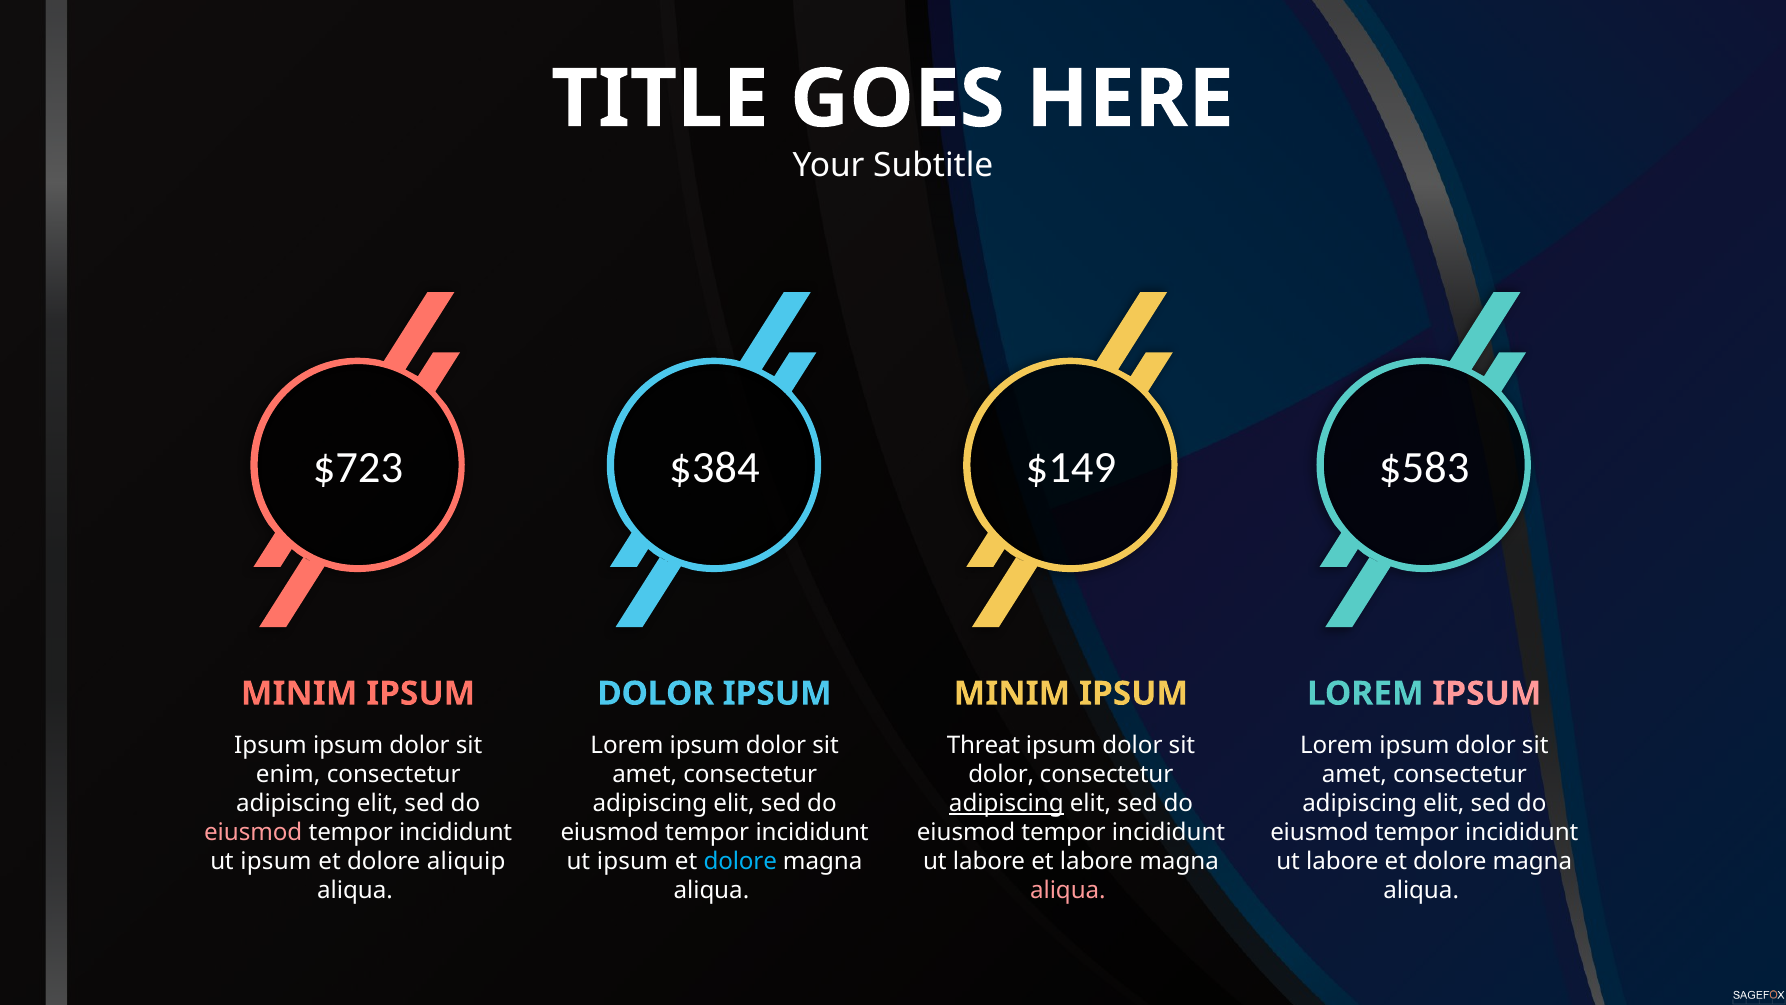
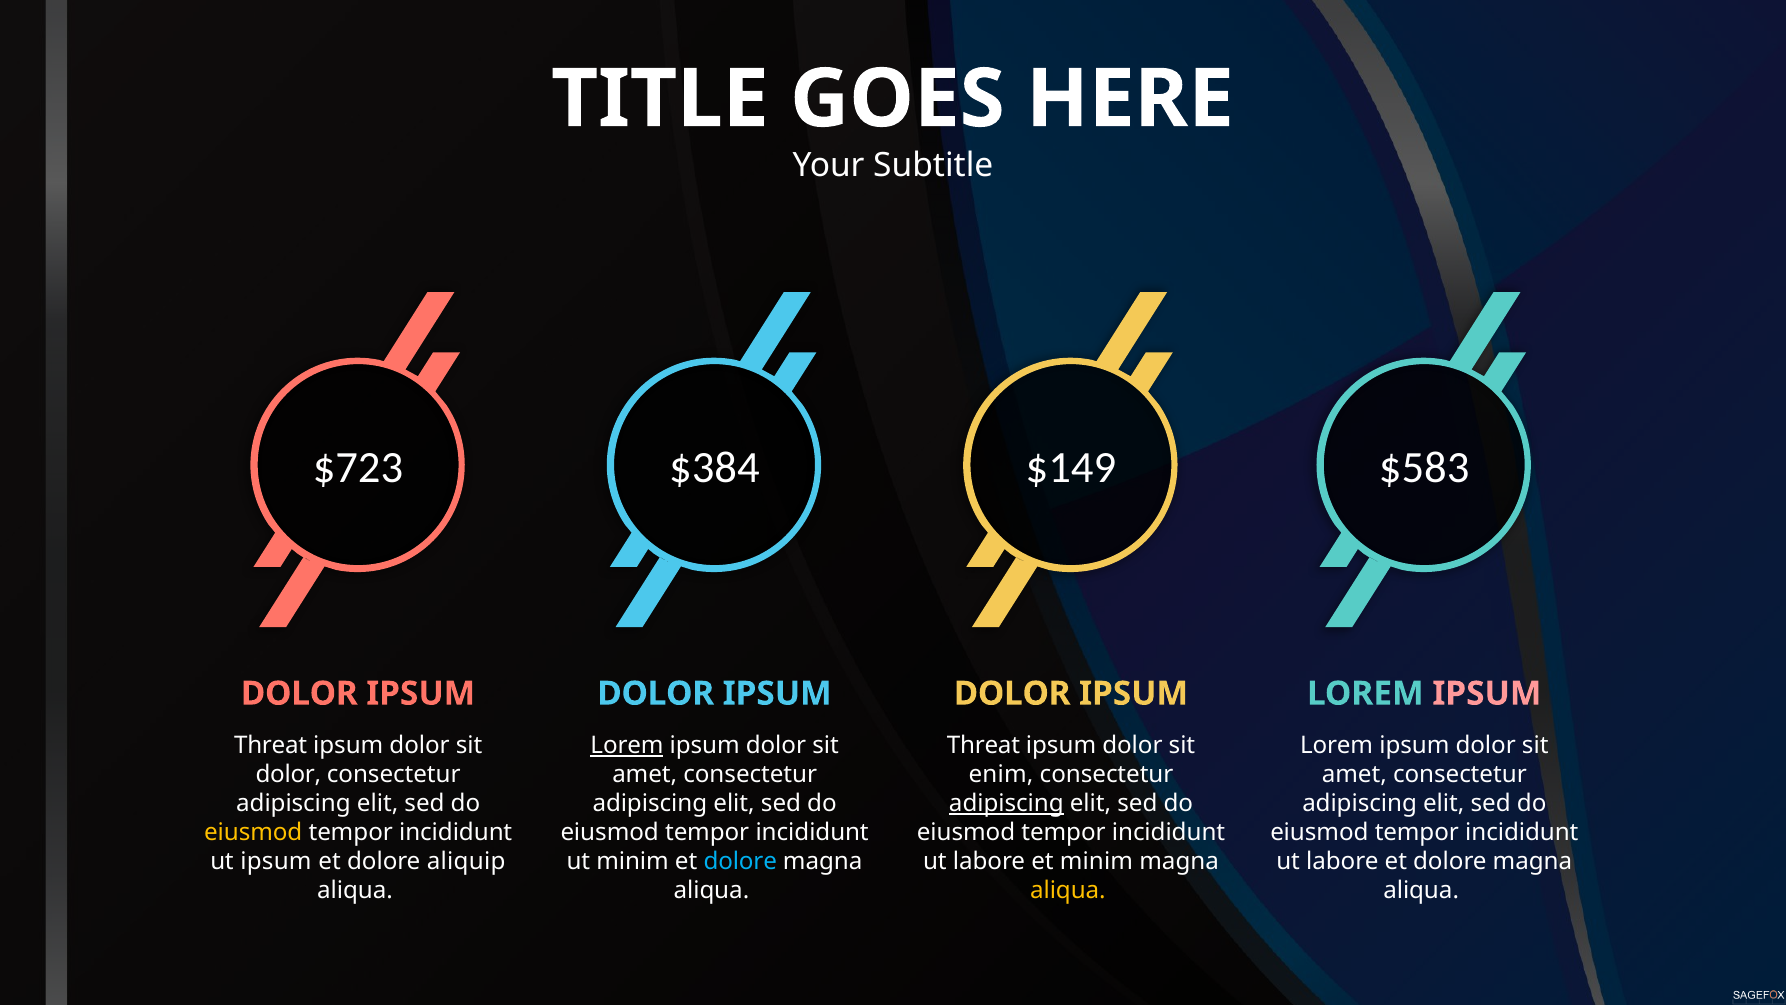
MINIM: MINIM -> DOLOR (299, 693)
MINIM: MINIM -> DOLOR (1012, 693)
Ipsum: Ipsum -> Threat (271, 745)
Lorem underline: none -> present (627, 745)
enim: enim -> dolor (288, 774)
dolor: dolor -> enim (1001, 774)
eiusmod colour: pink -> yellow (253, 832)
ipsum: ipsum -> minim (633, 861)
et labore: labore -> minim (1096, 861)
aliqua colour: pink -> yellow (1068, 890)
